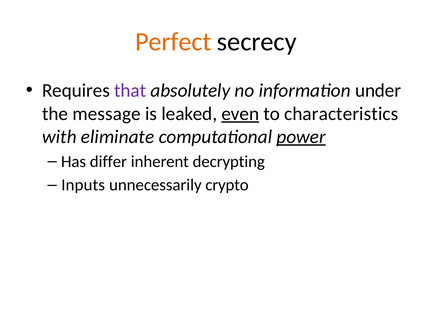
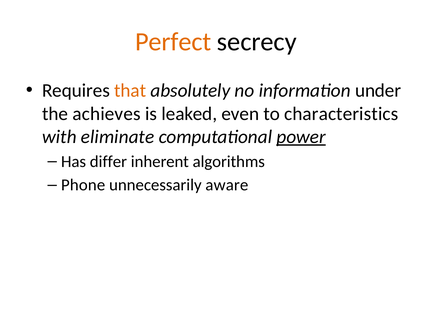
that colour: purple -> orange (130, 91)
message: message -> achieves (107, 114)
even underline: present -> none (240, 114)
decrypting: decrypting -> algorithms (229, 162)
Inputs: Inputs -> Phone (83, 185)
crypto: crypto -> aware (227, 185)
